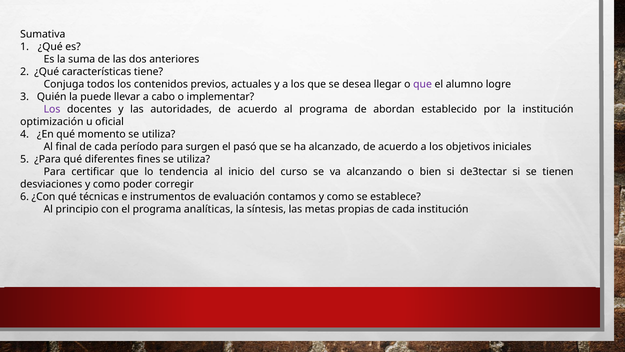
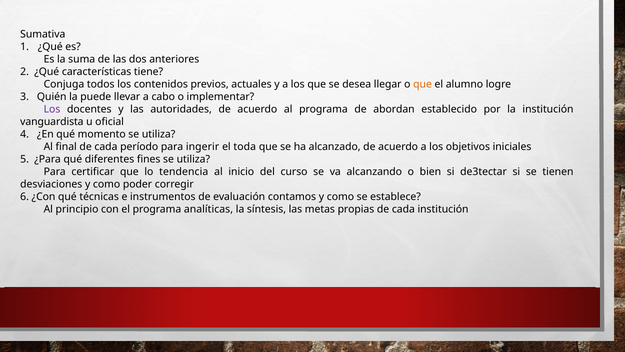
que colour: purple -> orange (423, 84)
optimización: optimización -> vanguardista (52, 122)
surgen: surgen -> ingerir (203, 147)
pasó: pasó -> toda (245, 147)
